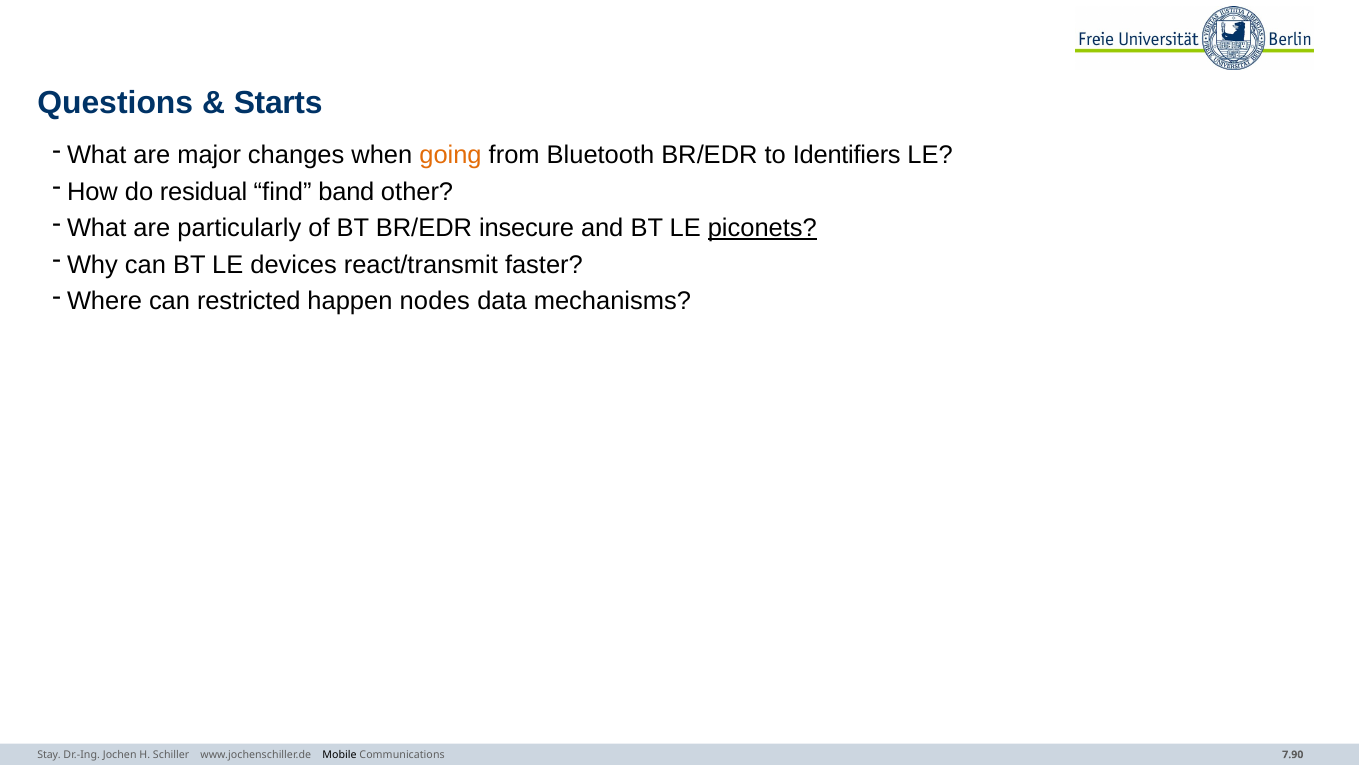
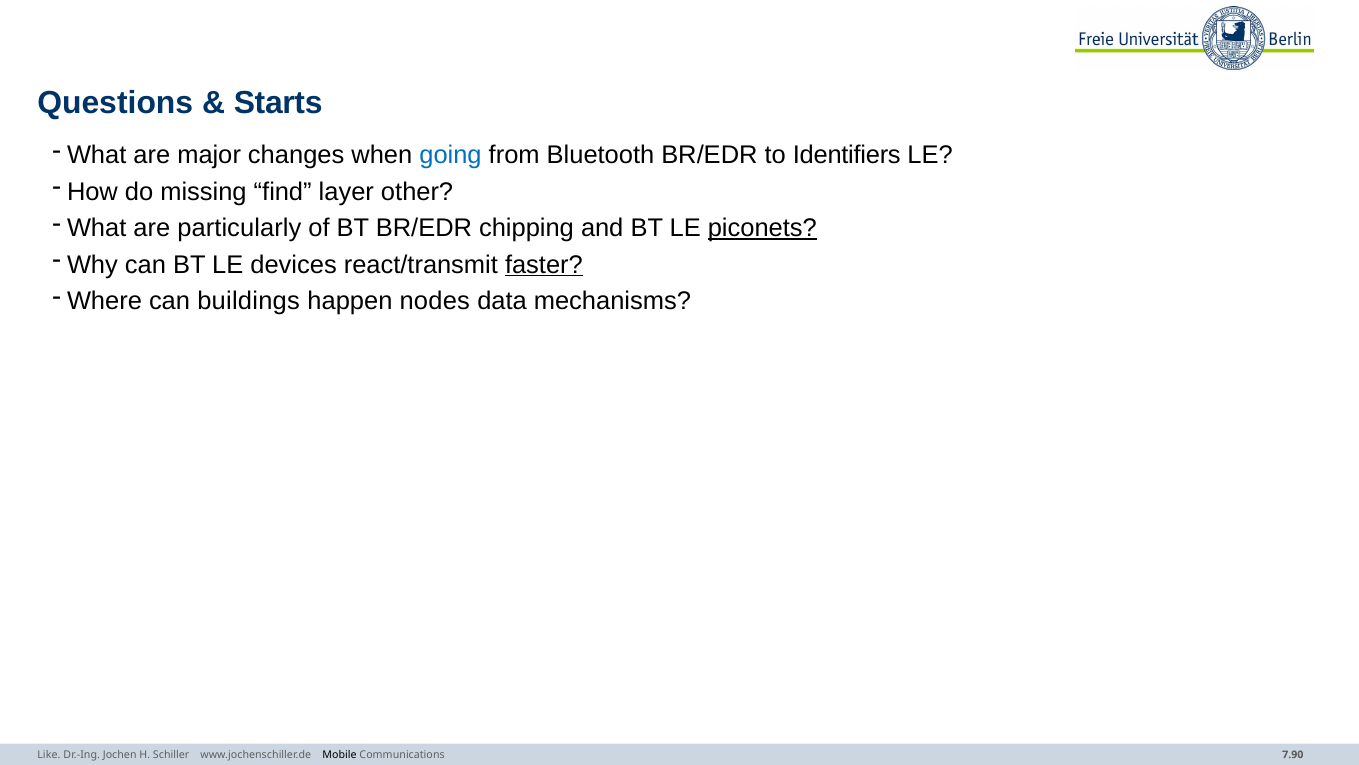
going colour: orange -> blue (451, 155)
residual: residual -> missing (203, 192)
band: band -> layer (346, 192)
insecure: insecure -> chipping (527, 228)
faster underline: none -> present (544, 264)
restricted: restricted -> buildings (249, 301)
Stay: Stay -> Like (49, 754)
